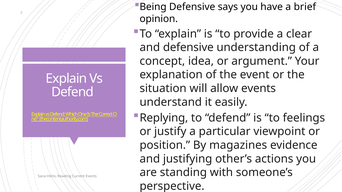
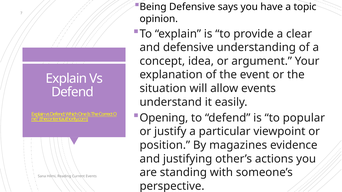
brief: brief -> topic (305, 7)
Replying: Replying -> Opening (164, 118)
feelings: feelings -> popular (304, 118)
